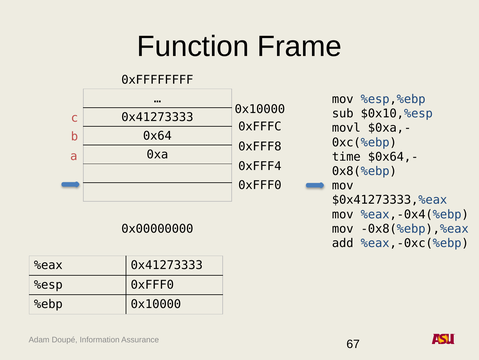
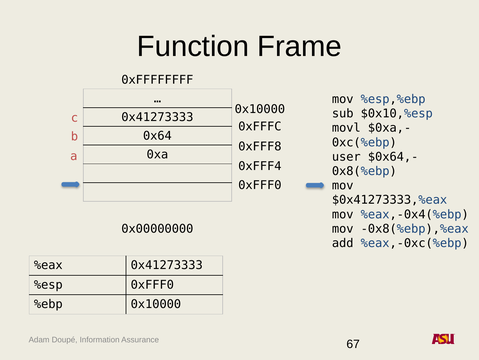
time: time -> user (346, 156)
